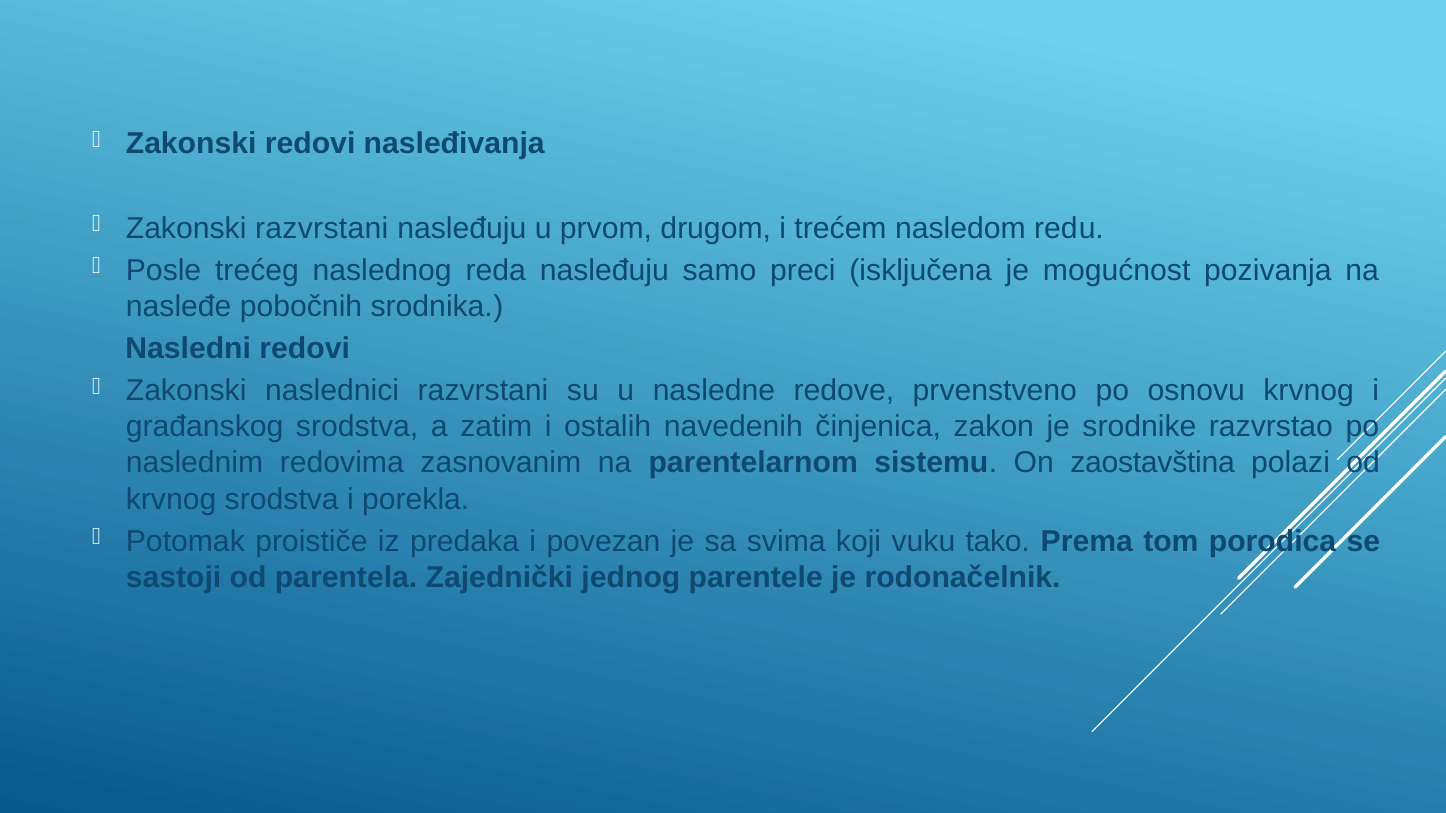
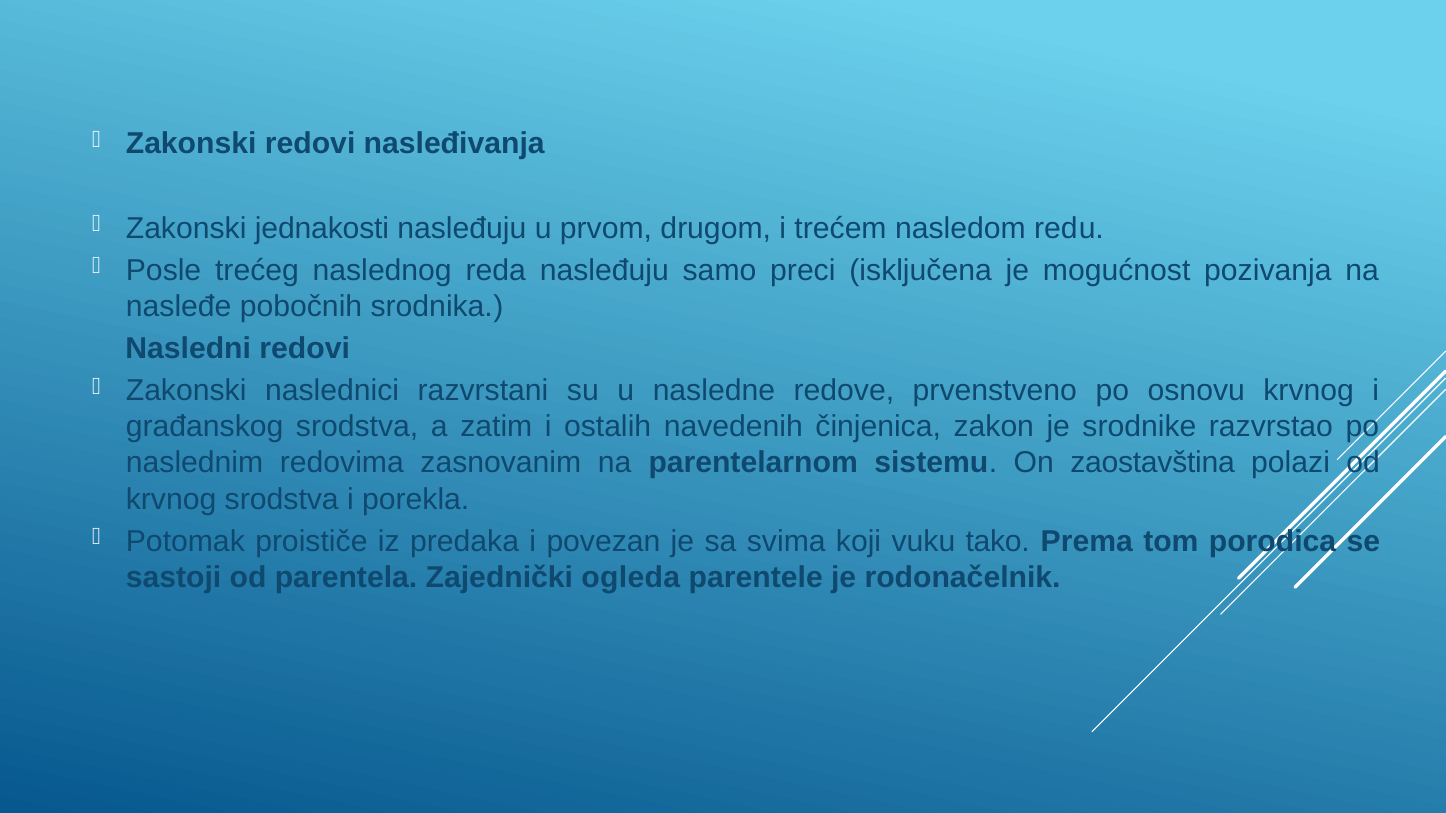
Zakonski razvrstani: razvrstani -> jednakosti (322, 228)
jednog: jednog -> ogleda (631, 578)
